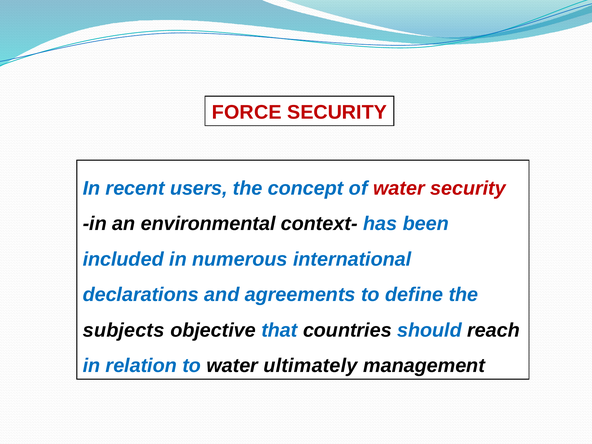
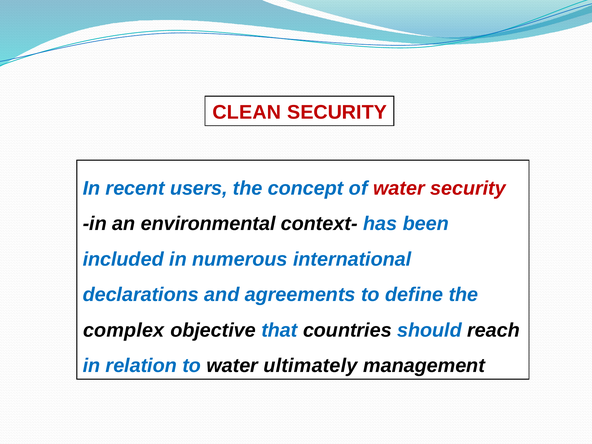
FORCE: FORCE -> CLEAN (247, 112)
subjects: subjects -> complex (124, 330)
